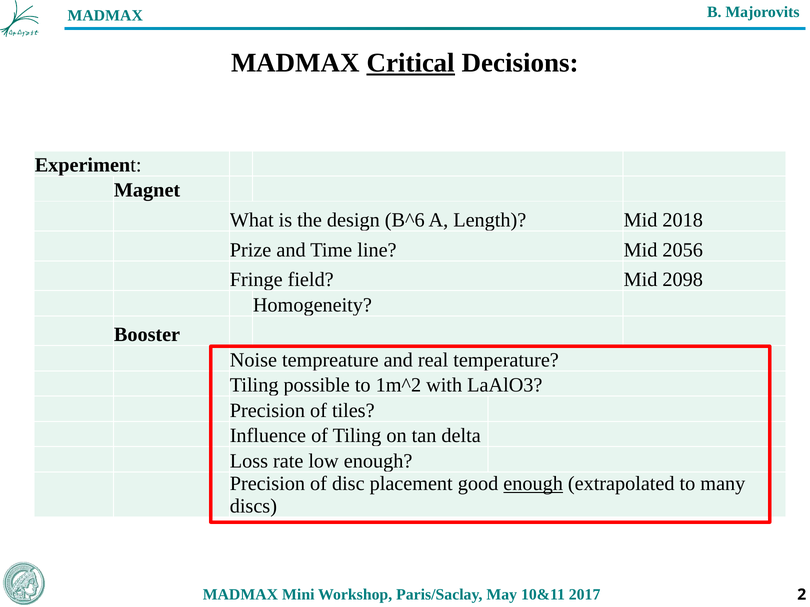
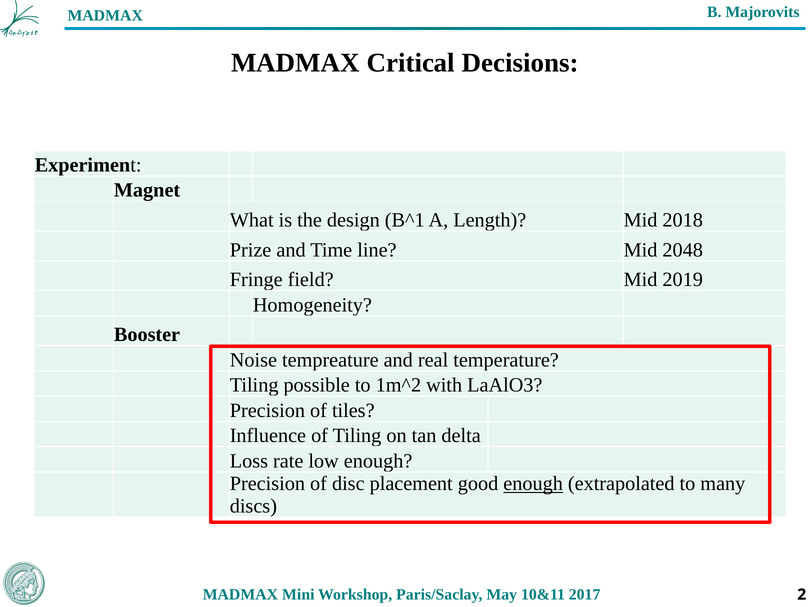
Critical underline: present -> none (411, 63)
B^6: B^6 -> B^1 (405, 220)
2056: 2056 -> 2048 (683, 250)
2098: 2098 -> 2019 (683, 280)
